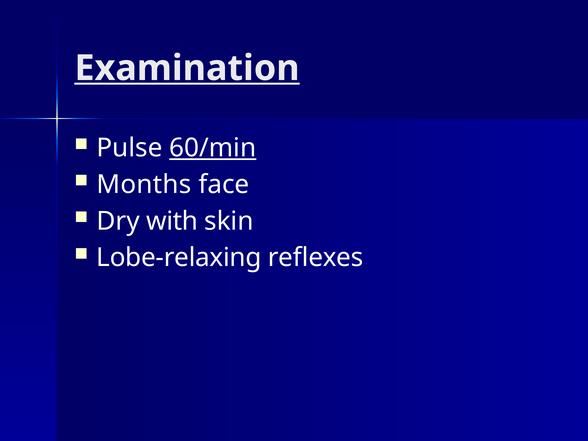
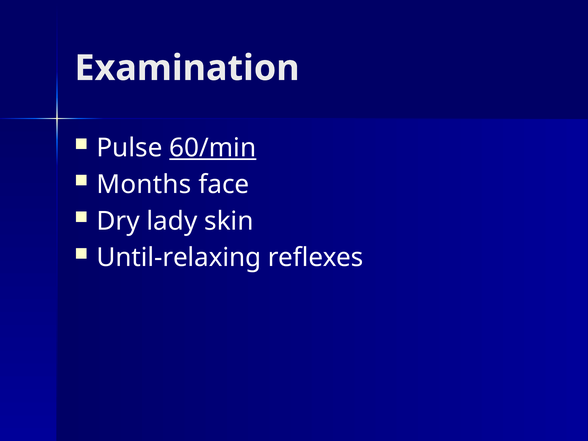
Examination underline: present -> none (187, 68)
with: with -> lady (172, 221)
Lobe-relaxing: Lobe-relaxing -> Until-relaxing (179, 258)
